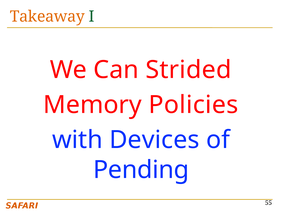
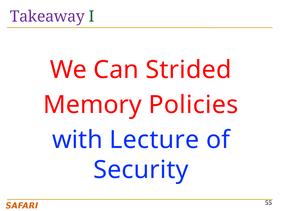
Takeaway colour: orange -> purple (47, 17)
Devices: Devices -> Lecture (154, 140)
Pending: Pending -> Security (141, 170)
